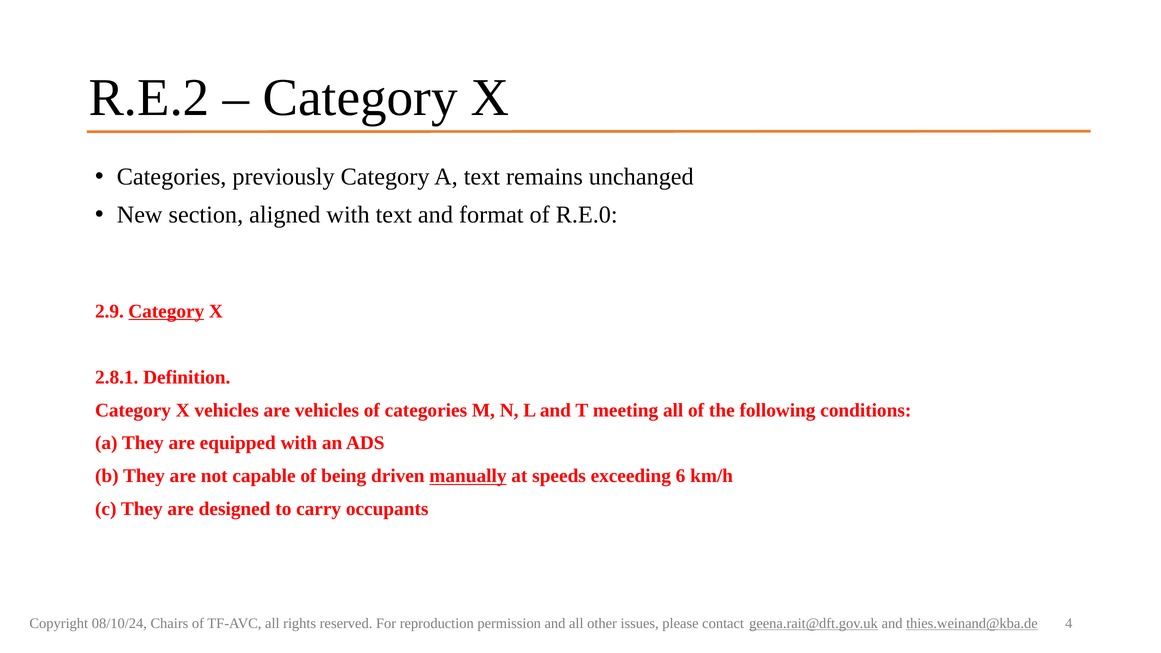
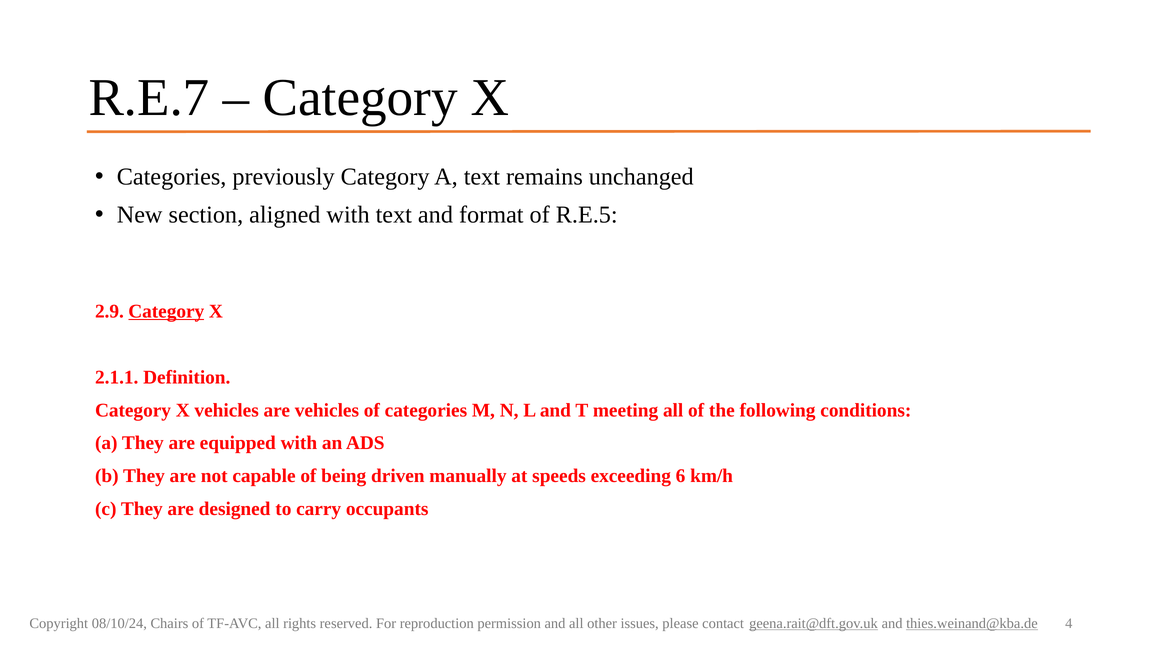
R.E.2: R.E.2 -> R.E.7 (149, 98)
R.E.0: R.E.0 -> R.E.5 (587, 215)
2.8.1: 2.8.1 -> 2.1.1 (117, 377)
manually underline: present -> none (468, 476)
